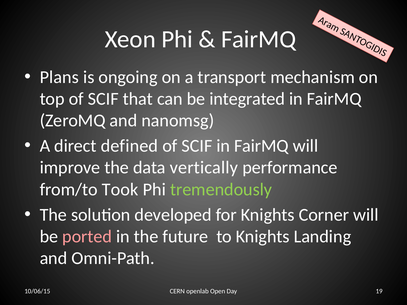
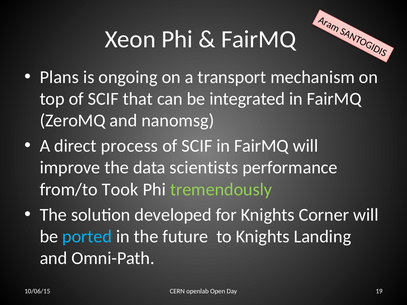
defined: defined -> process (129, 146)
vertically: vertically -> scientists (204, 168)
ported colour: pink -> light blue (87, 237)
